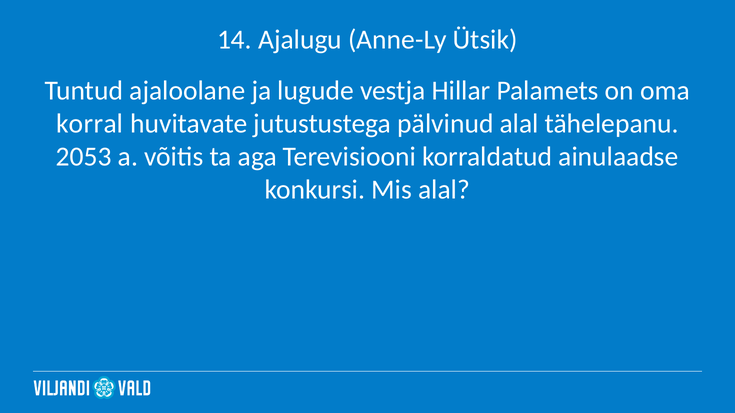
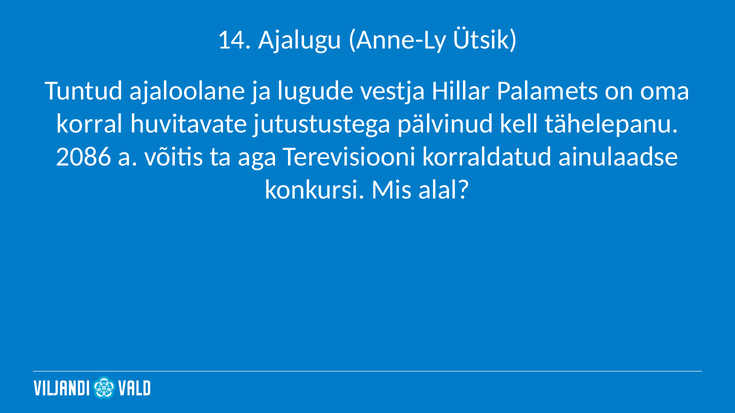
pälvinud alal: alal -> kell (519, 124)
2053: 2053 -> 2086 (84, 157)
